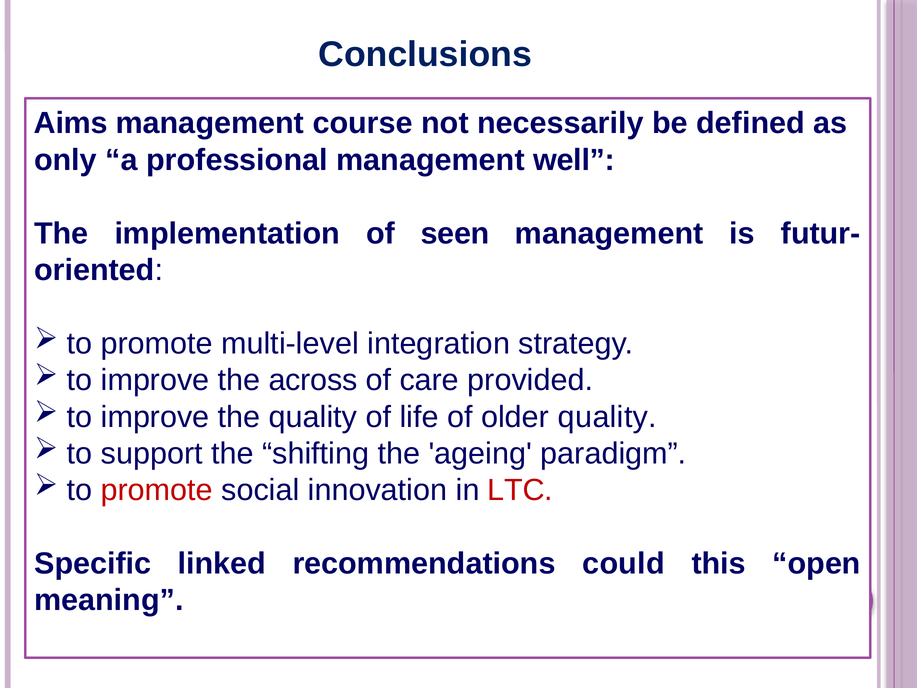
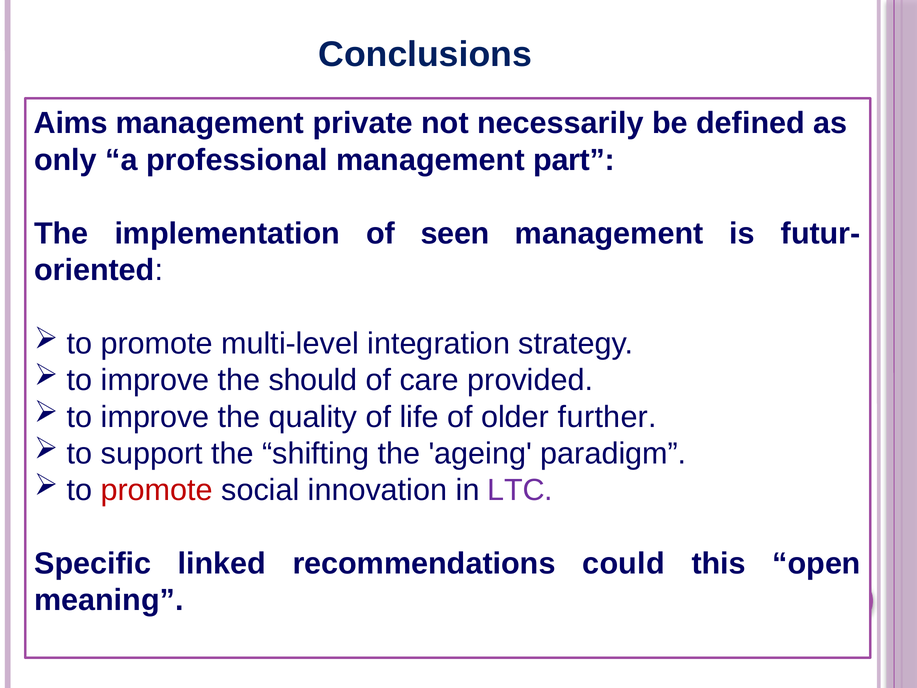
course: course -> private (363, 123)
well: well -> part (574, 160)
across: across -> should (313, 380)
older quality: quality -> further (607, 417)
LTC colour: red -> purple (520, 490)
